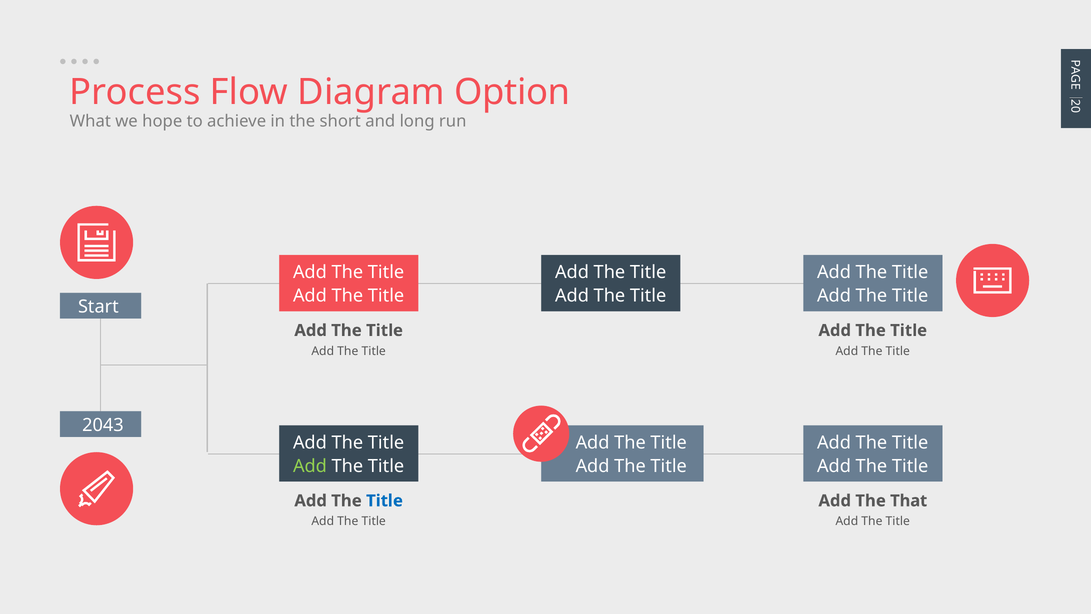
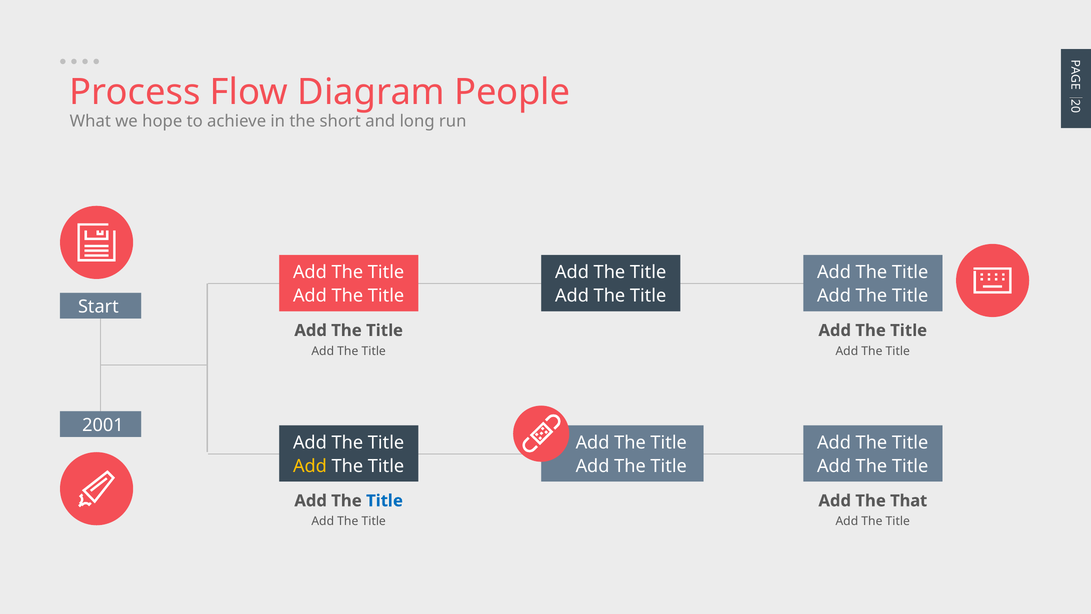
Option: Option -> People (512, 92)
2043: 2043 -> 2001 (103, 425)
Add colour: light green -> yellow (310, 466)
